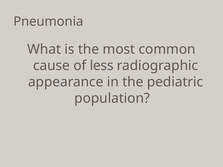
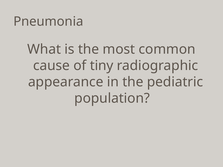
less: less -> tiny (102, 66)
